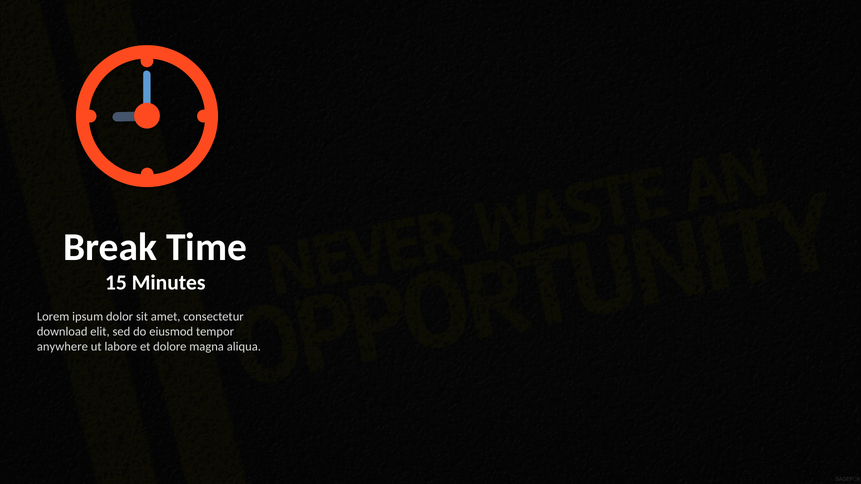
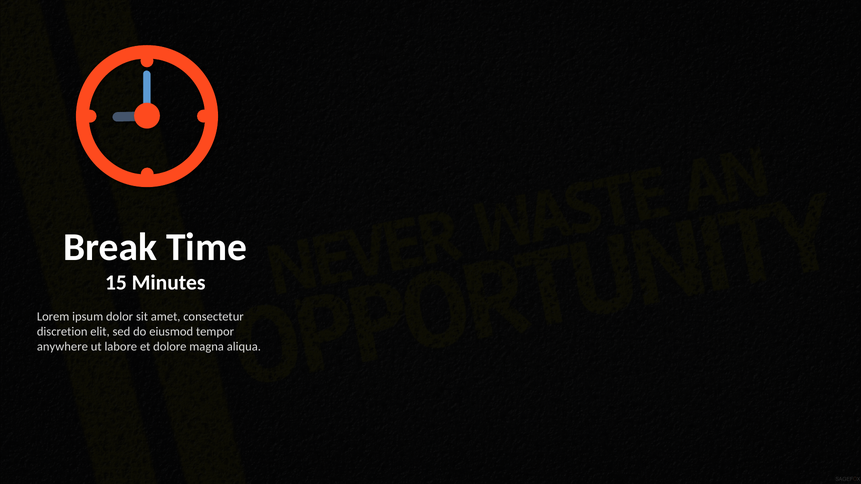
download: download -> discretion (62, 332)
